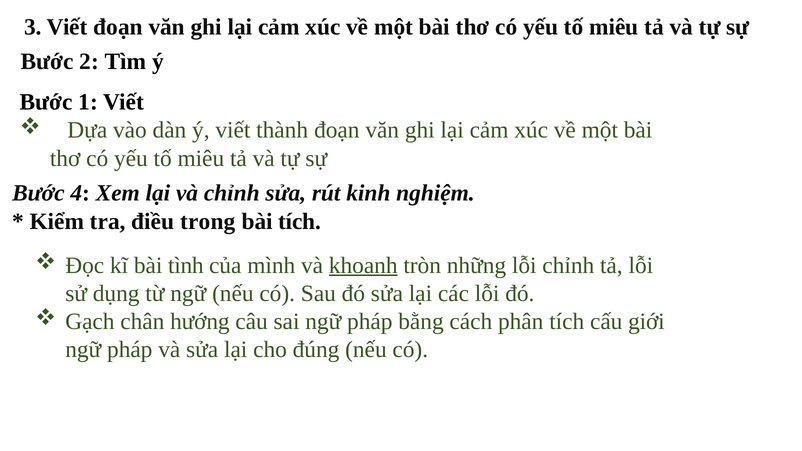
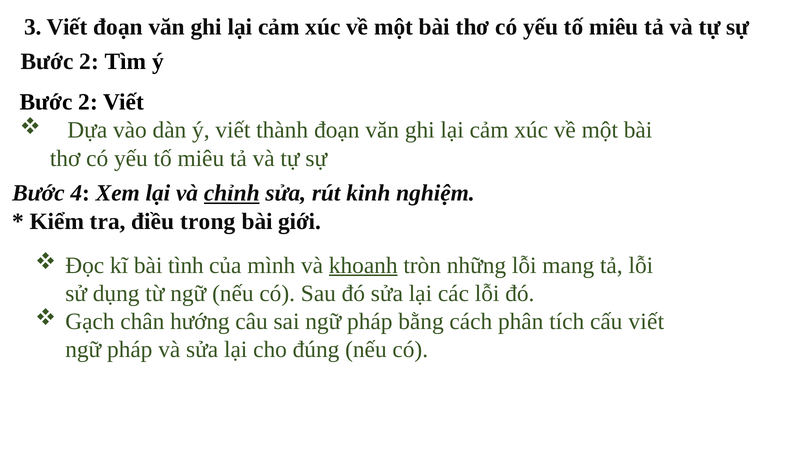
1: 1 -> 2 (88, 102)
chỉnh underline: none -> present (232, 193)
bài tích: tích -> giới (300, 221)
lỗi chỉnh: chỉnh -> mang (568, 265)
cấu giới: giới -> viết (646, 322)
